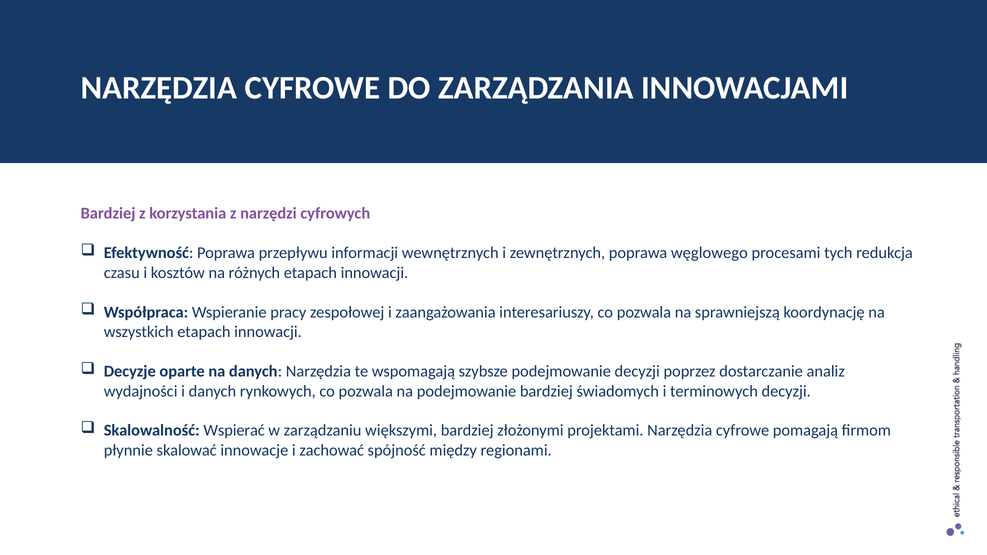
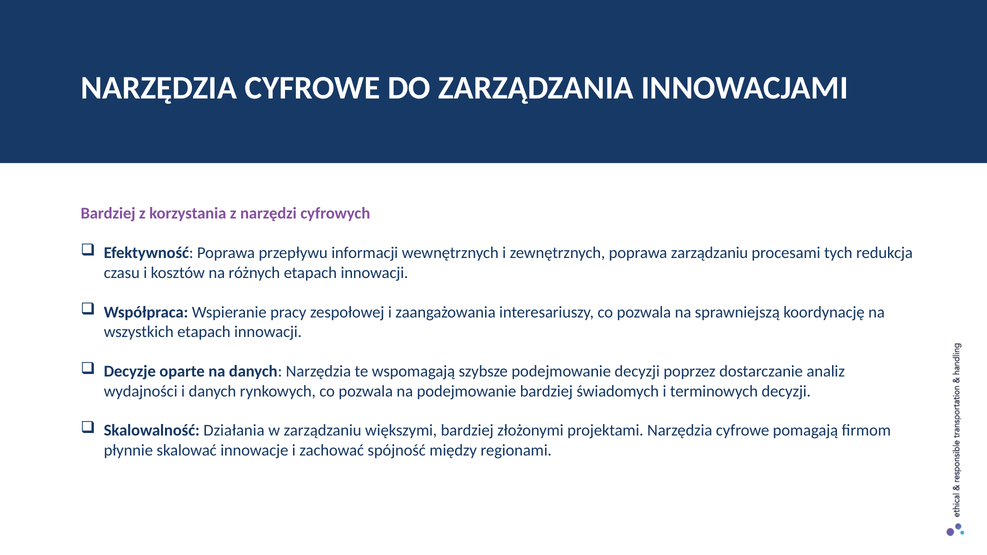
poprawa węglowego: węglowego -> zarządzaniu (709, 253)
Wspierać: Wspierać -> Działania (234, 431)
